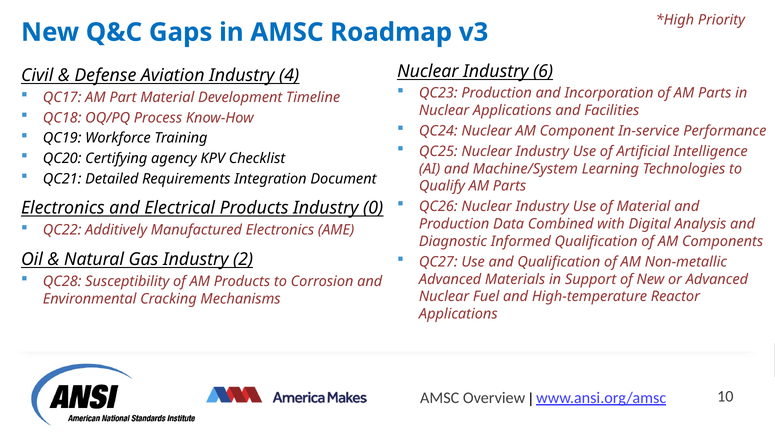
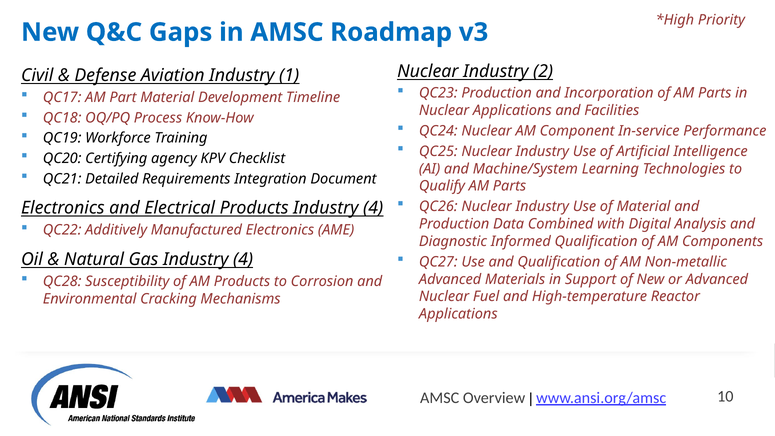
6: 6 -> 2 (543, 71)
4: 4 -> 1 (289, 75)
Products Industry 0: 0 -> 4 (373, 208)
Gas Industry 2: 2 -> 4 (243, 259)
